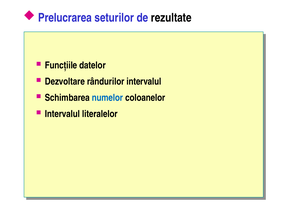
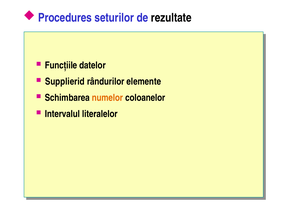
Prelucrarea: Prelucrarea -> Procedures (65, 18)
Dezvoltare: Dezvoltare -> Supplierid (65, 81)
rândurilor intervalul: intervalul -> elemente (144, 81)
numelor colour: blue -> orange (107, 98)
